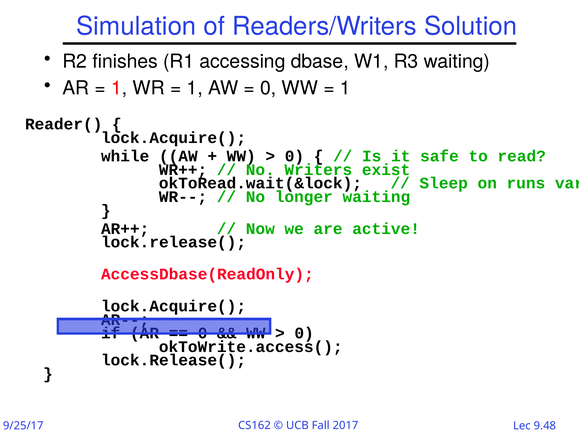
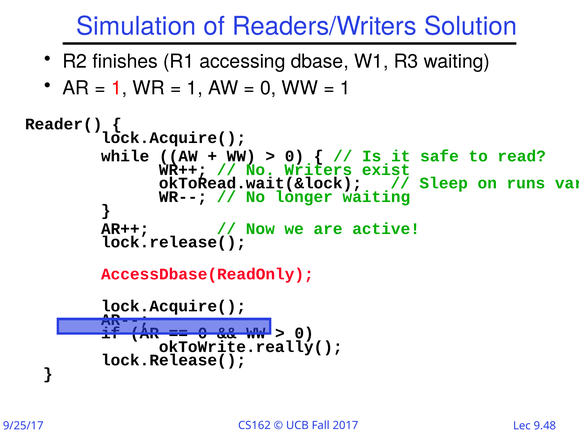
okToWrite.access(: okToWrite.access( -> okToWrite.really( (251, 346)
